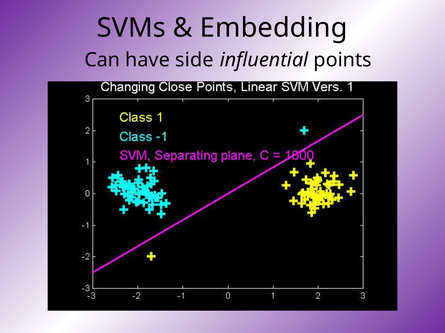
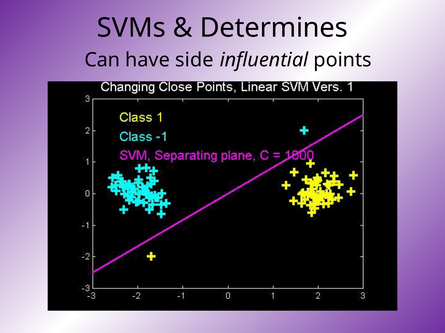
Embedding: Embedding -> Determines (274, 28)
